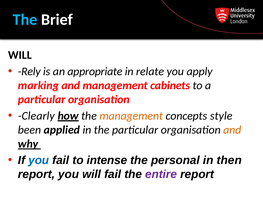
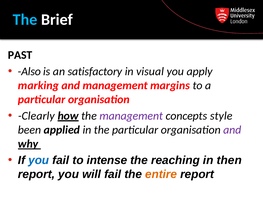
WILL: WILL -> PAST (20, 55)
Rely: Rely -> Also (29, 72)
appropriate: appropriate -> satisfactory (95, 72)
relate: relate -> visual (150, 72)
cabinets: cabinets -> margins (170, 86)
management colour: orange -> purple (131, 116)
and colour: orange -> purple (232, 130)
personal: personal -> reaching (175, 160)
entire colour: purple -> orange (161, 174)
